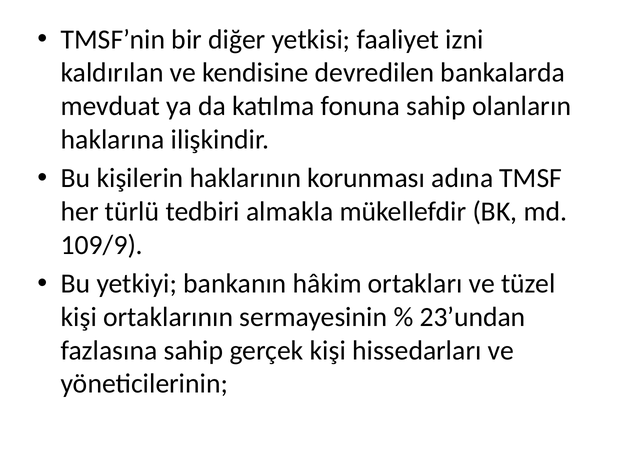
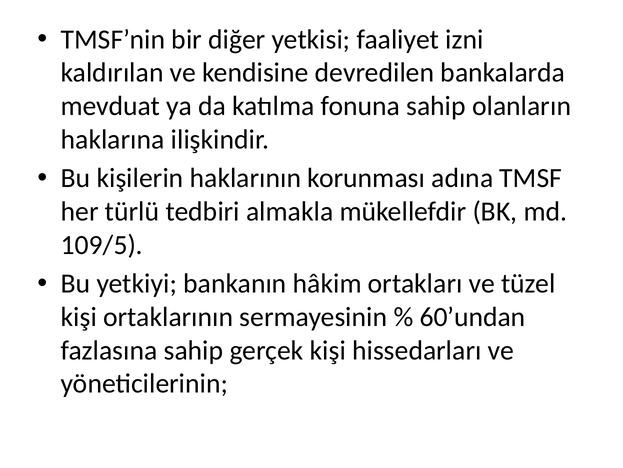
109/9: 109/9 -> 109/5 (102, 245)
23’undan: 23’undan -> 60’undan (473, 317)
